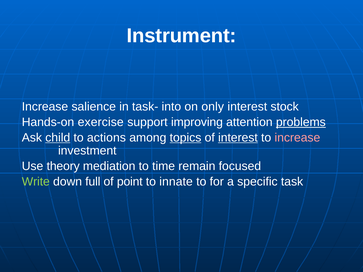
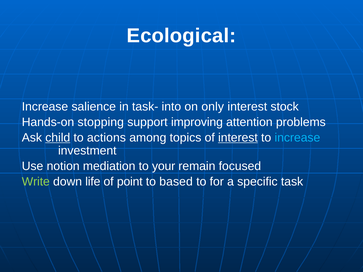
Instrument: Instrument -> Ecological (181, 36)
exercise: exercise -> stopping (101, 122)
problems underline: present -> none (301, 122)
topics underline: present -> none (185, 138)
increase colour: pink -> light blue (297, 138)
theory: theory -> notion (63, 166)
time: time -> your (164, 166)
full: full -> life (93, 182)
innate: innate -> based (176, 182)
